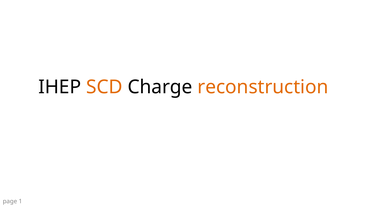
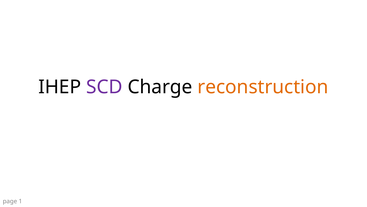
SCD colour: orange -> purple (104, 87)
